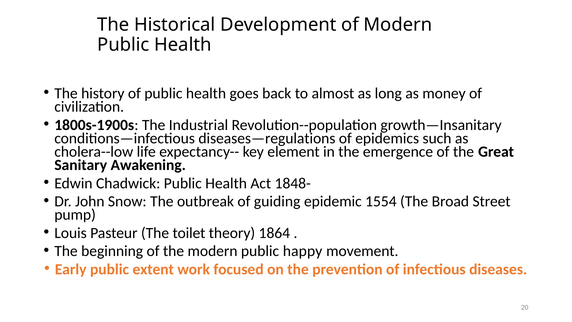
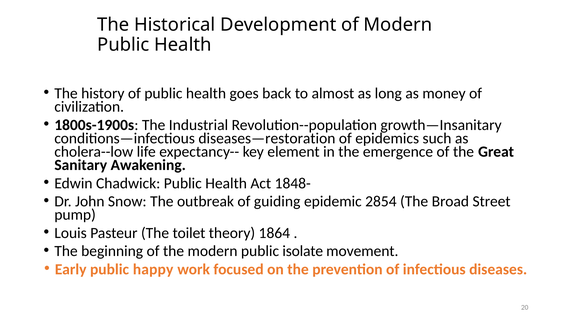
diseases—regulations: diseases—regulations -> diseases—restoration (267, 138)
1554: 1554 -> 2854 (381, 201)
happy: happy -> isolate (303, 251)
extent: extent -> happy (153, 269)
